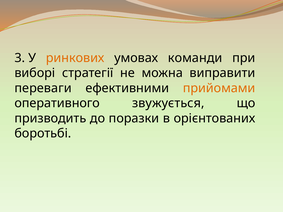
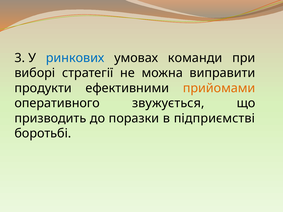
ринкових colour: orange -> blue (75, 58)
переваги: переваги -> продукти (43, 88)
орієнтованих: орієнтованих -> підприємстві (214, 118)
